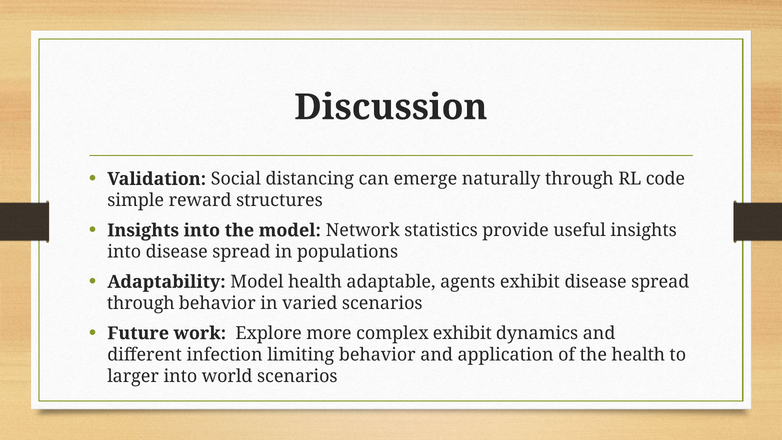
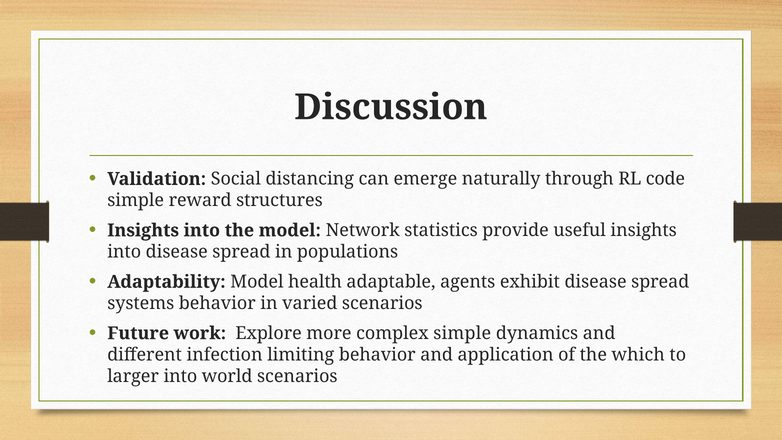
through: through -> systems (141, 303)
complex exhibit: exhibit -> simple (462, 333)
the health: health -> which (638, 355)
